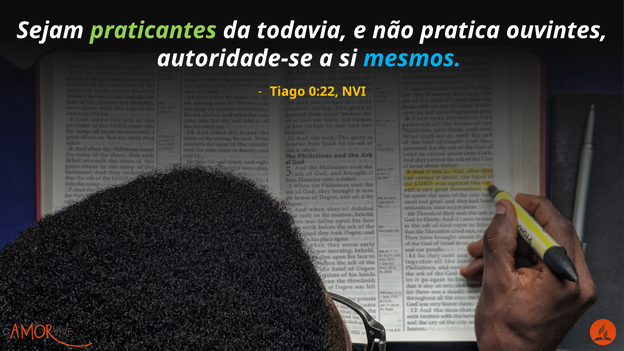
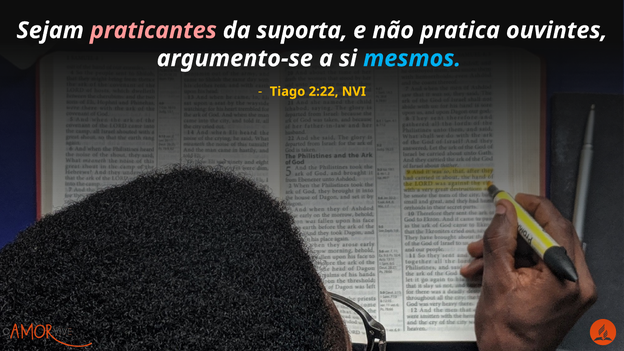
praticantes colour: light green -> pink (153, 30)
todavia: todavia -> suporta (302, 30)
autoridade-se: autoridade-se -> argumento-se (235, 58)
0:22: 0:22 -> 2:22 (324, 91)
